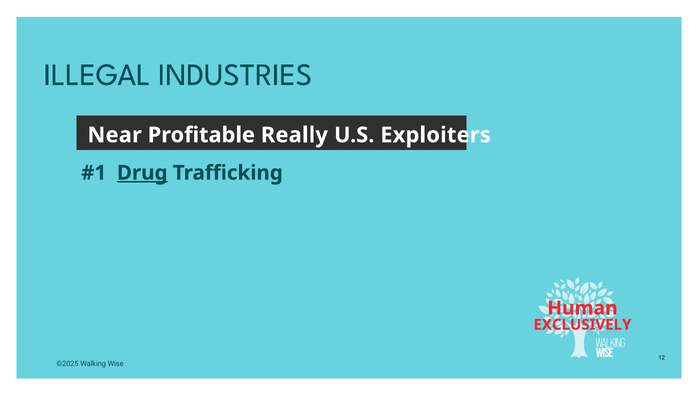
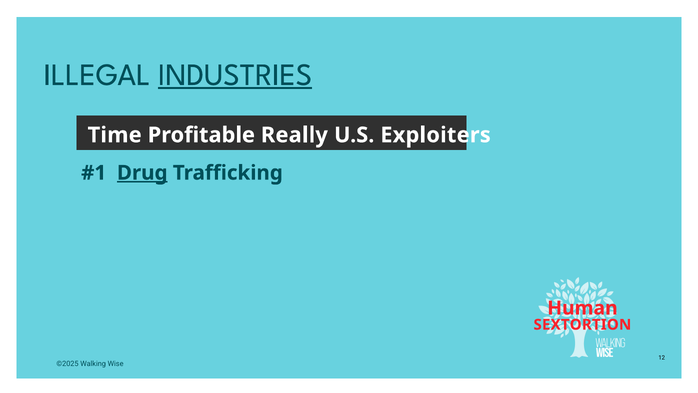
INDUSTRIES underline: none -> present (235, 75)
Near: Near -> Time (115, 135)
EXCLUSIVELY: EXCLUSIVELY -> SEXTORTION (582, 324)
